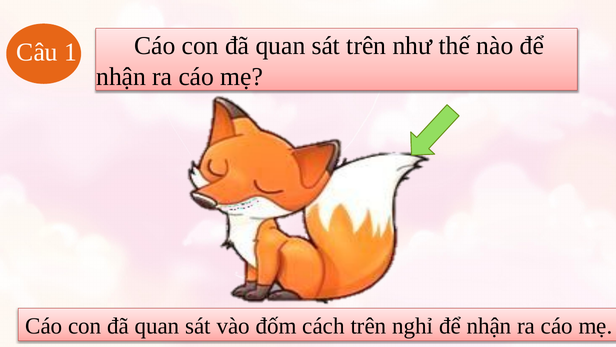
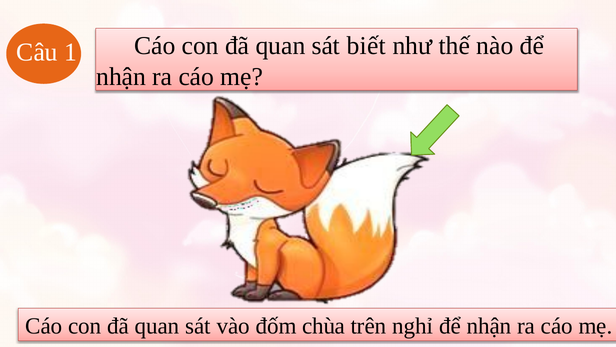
sát trên: trên -> biết (366, 46)
cách: cách -> chùa (324, 326)
